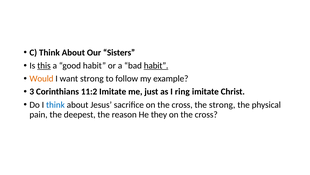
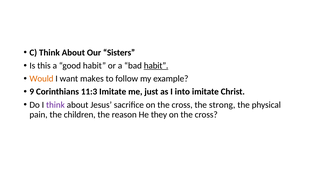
this underline: present -> none (44, 65)
want strong: strong -> makes (92, 78)
3: 3 -> 9 (32, 91)
11:2: 11:2 -> 11:3 (89, 91)
ring: ring -> into (182, 91)
think colour: blue -> purple (55, 104)
deepest: deepest -> children (80, 114)
